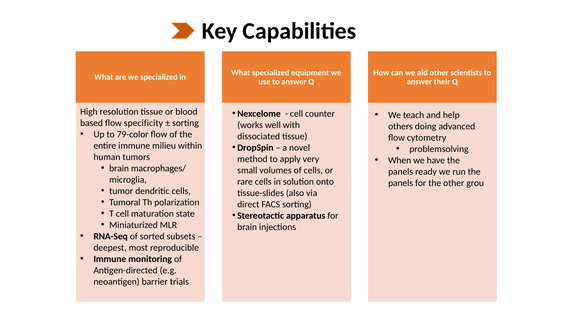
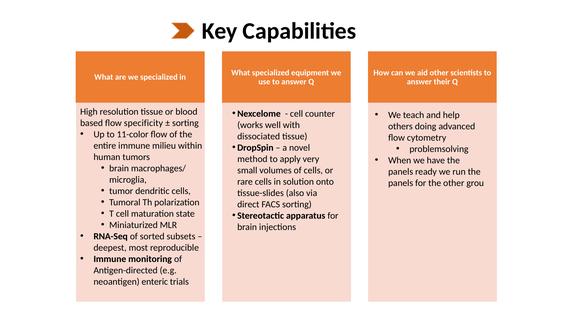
79-color: 79-color -> 11-color (133, 135)
barrier: barrier -> enteric (155, 282)
